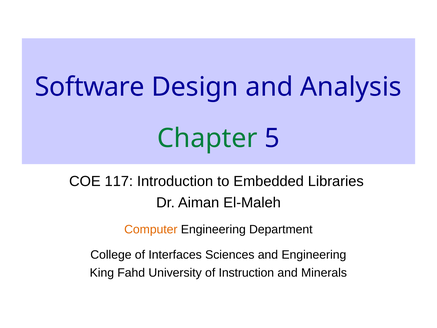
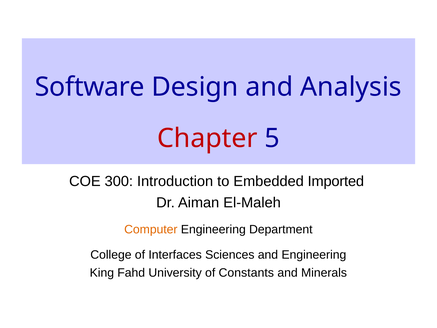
Chapter colour: green -> red (207, 138)
117: 117 -> 300 (119, 181)
Libraries: Libraries -> Imported (336, 181)
Instruction: Instruction -> Constants (246, 272)
